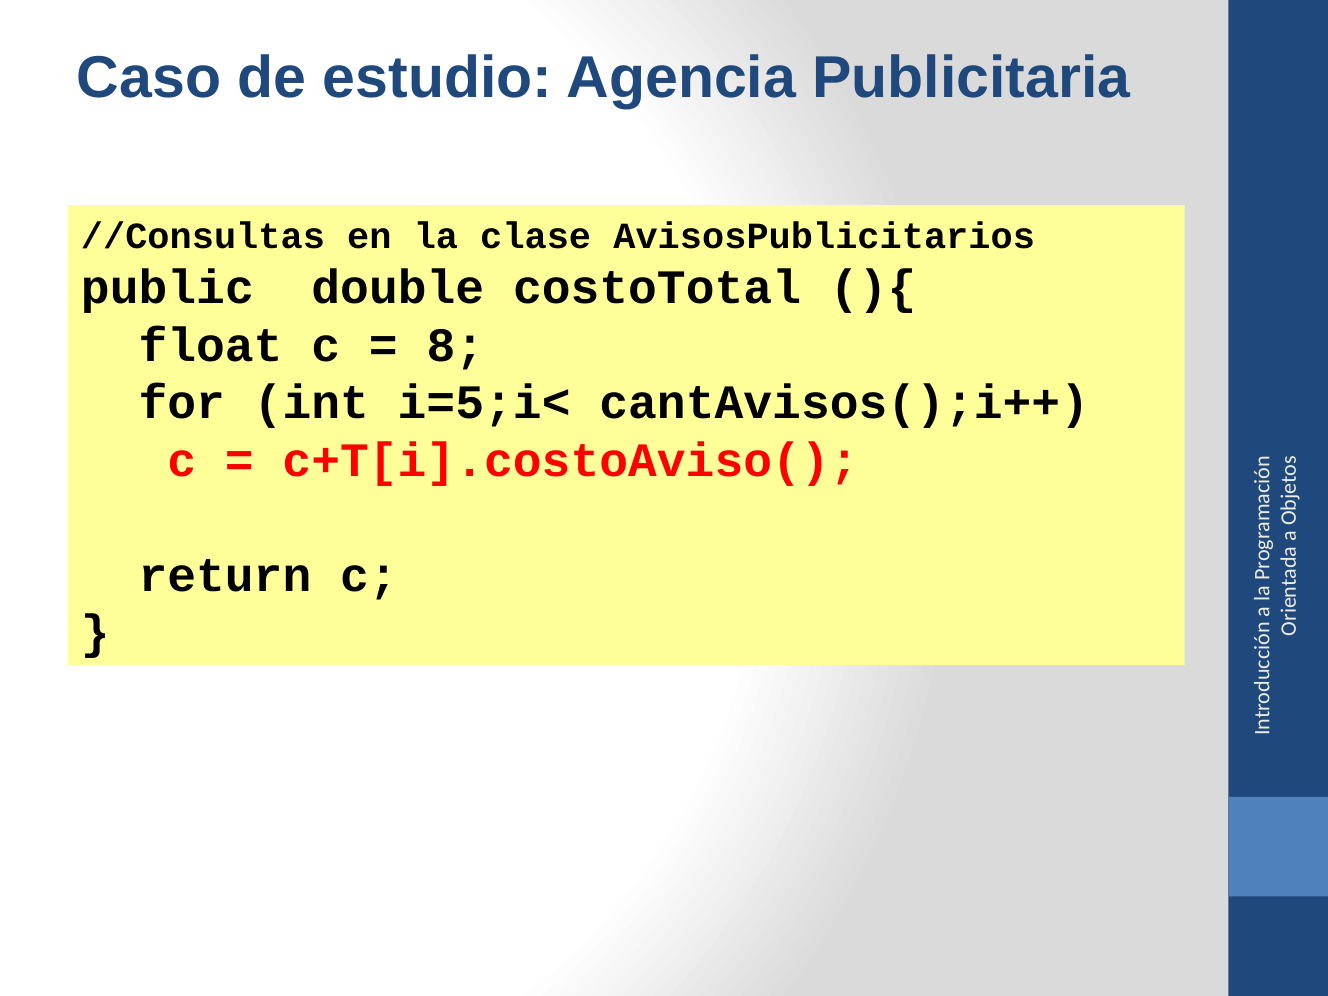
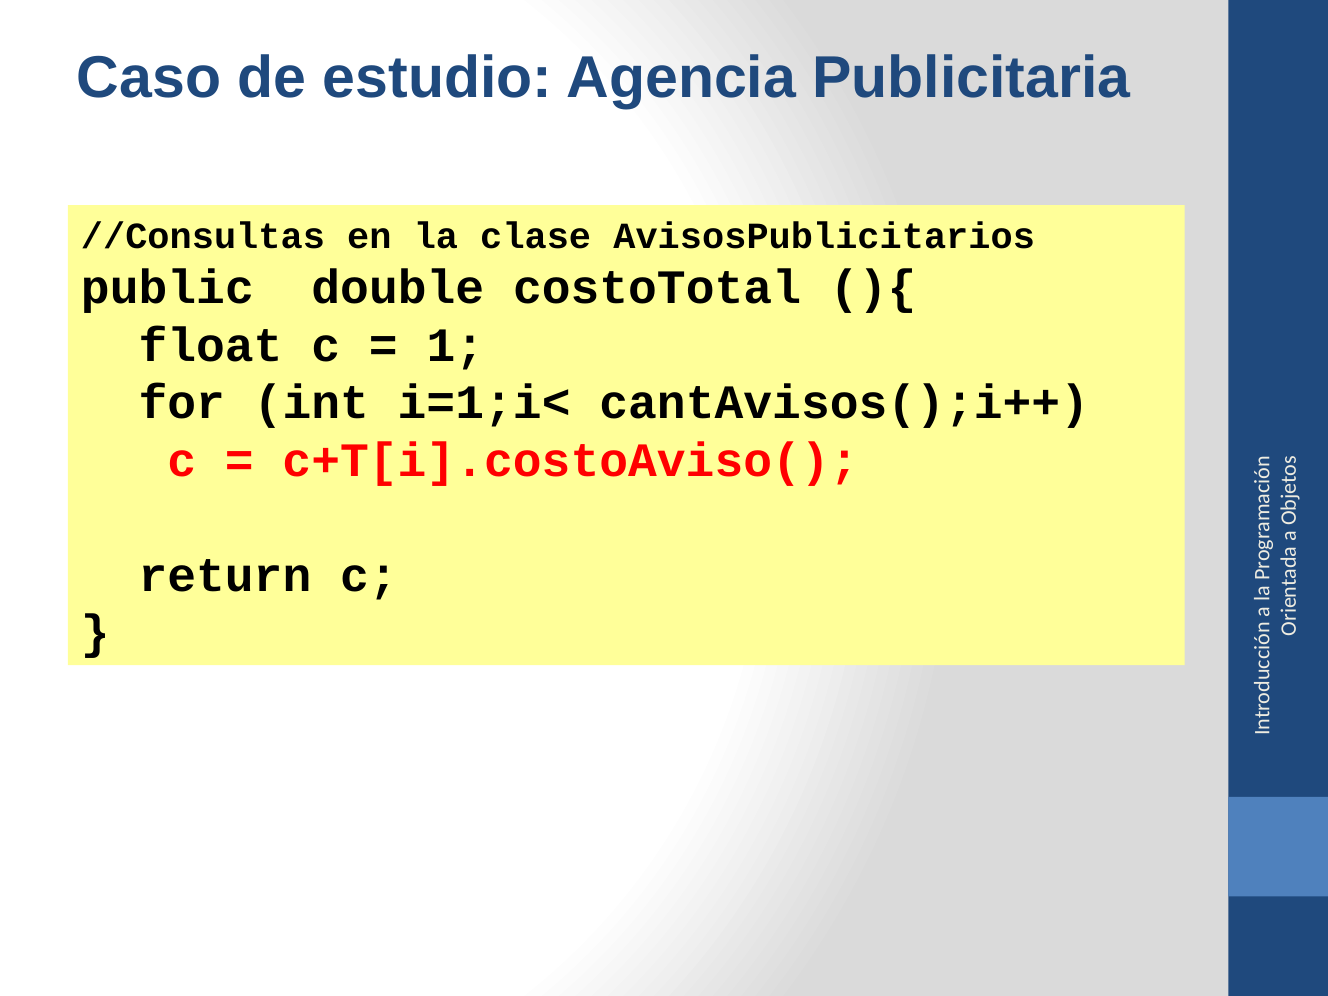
8: 8 -> 1 (455, 346)
i=5;i<: i=5;i< -> i=1;i< (484, 403)
